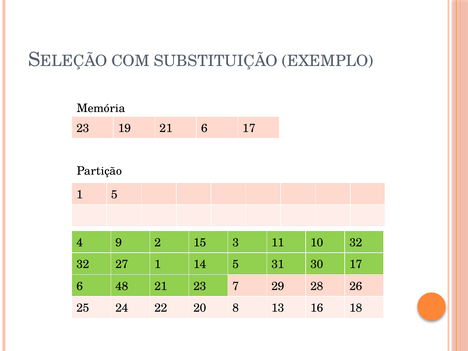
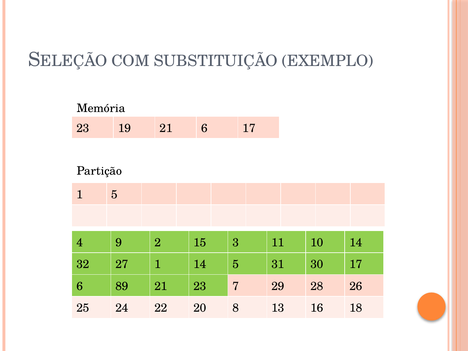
10 32: 32 -> 14 (356, 243)
48: 48 -> 89 (122, 286)
